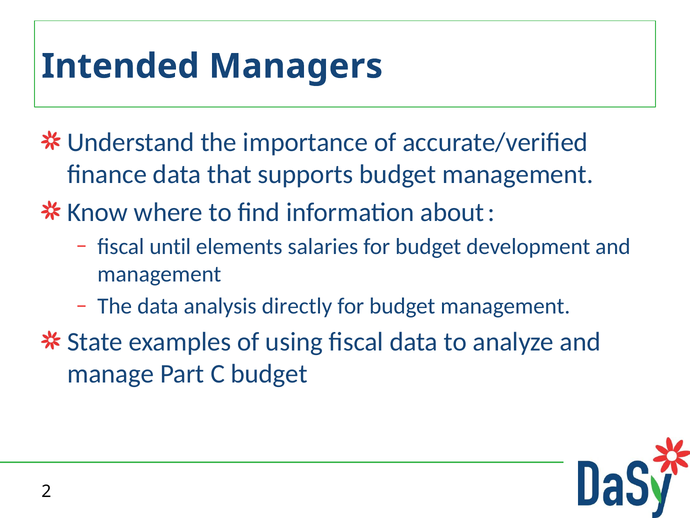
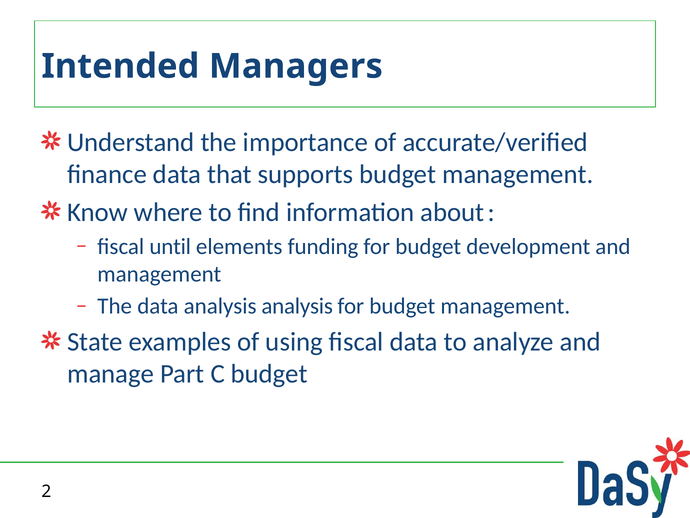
salaries: salaries -> funding (323, 246)
analysis directly: directly -> analysis (297, 306)
